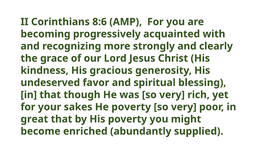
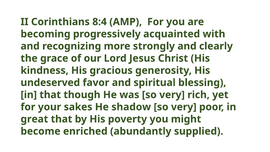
8:6: 8:6 -> 8:4 (100, 22)
He poverty: poverty -> shadow (131, 107)
